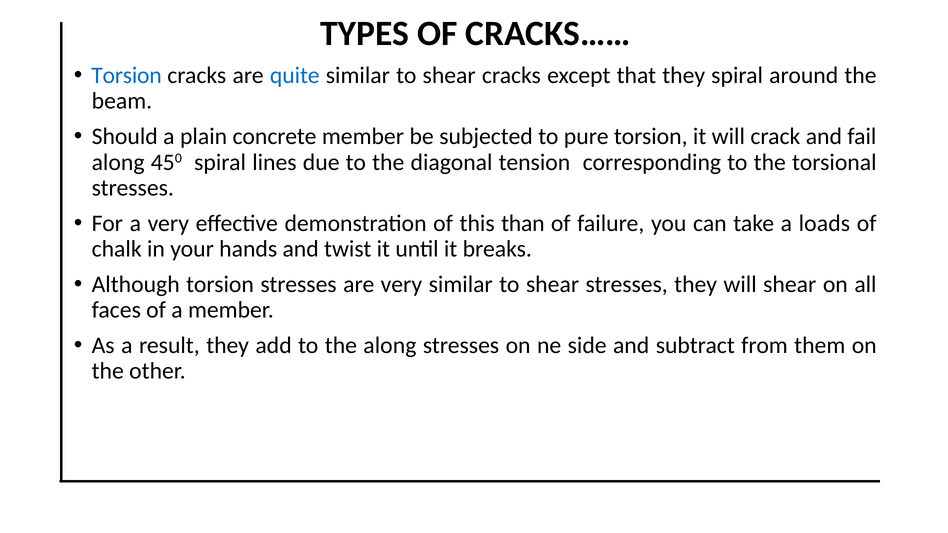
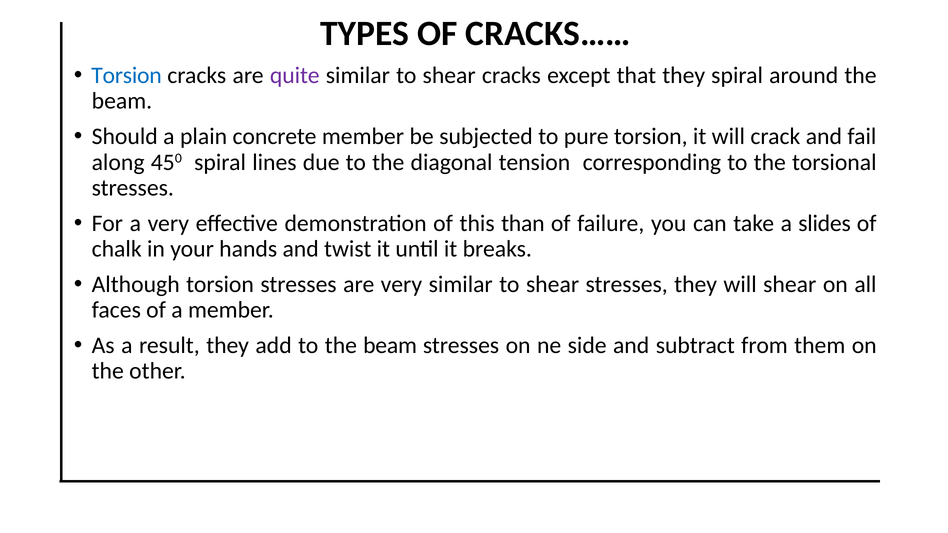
quite colour: blue -> purple (295, 76)
loads: loads -> slides (825, 223)
to the along: along -> beam (390, 345)
